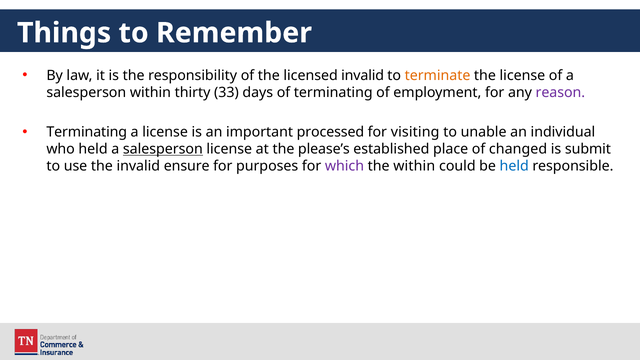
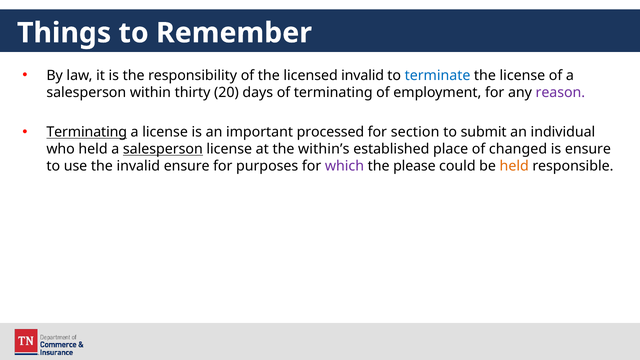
terminate colour: orange -> blue (438, 75)
33: 33 -> 20 (226, 92)
Terminating underline: none -> present (87, 132)
visiting: visiting -> section (415, 132)
unable: unable -> submit (484, 132)
please’s: please’s -> within’s (324, 149)
is submit: submit -> ensure (588, 149)
the within: within -> please (414, 166)
held colour: blue -> orange (514, 166)
